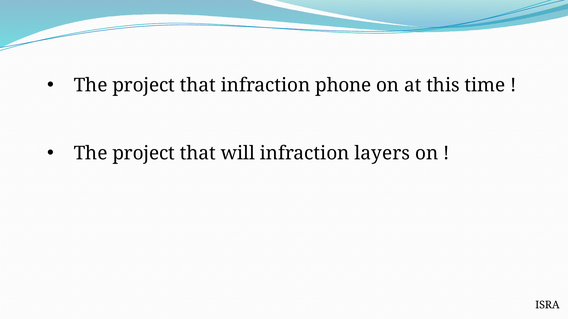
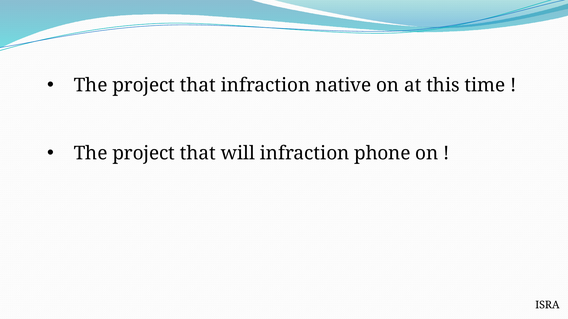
phone: phone -> native (343, 85)
layers: layers -> phone (382, 153)
